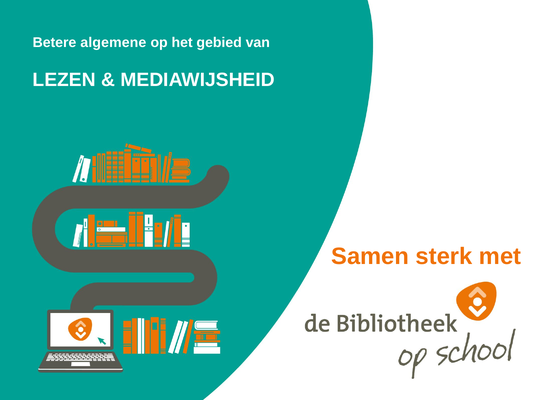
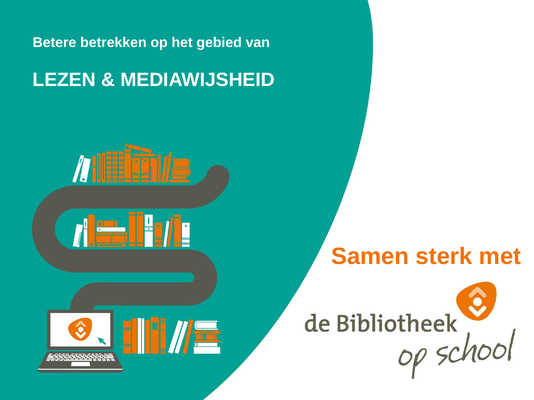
algemene: algemene -> betrekken (113, 43)
